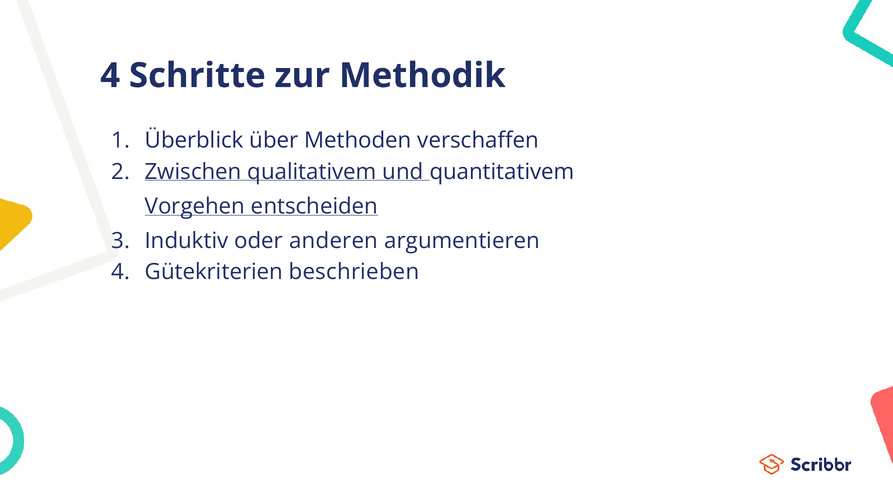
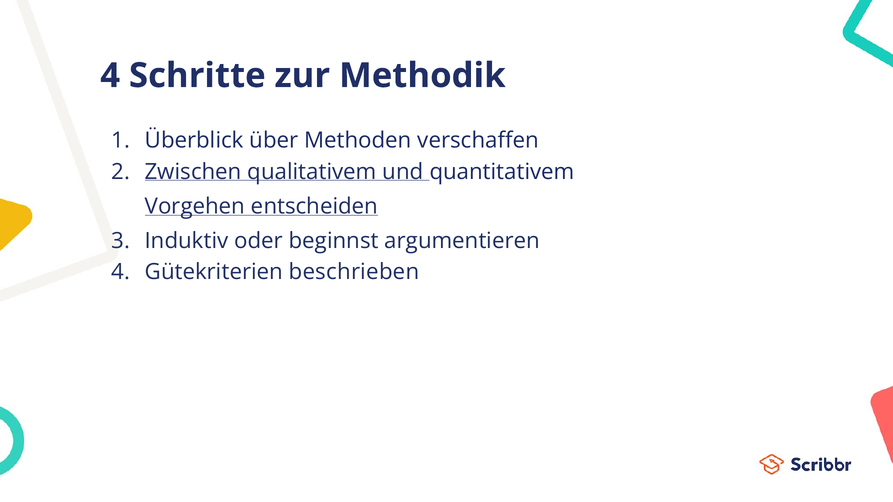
anderen: anderen -> beginnst (334, 241)
